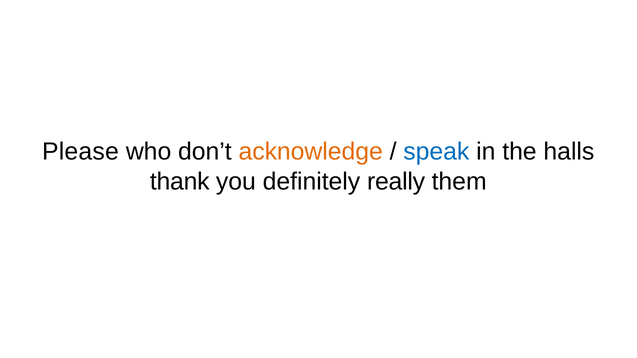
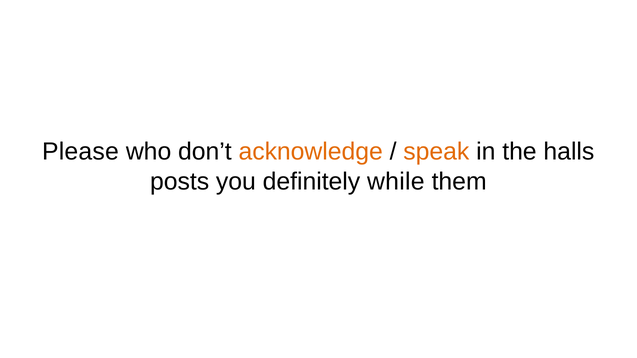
speak colour: blue -> orange (436, 152)
thank: thank -> posts (180, 182)
really: really -> while (396, 182)
